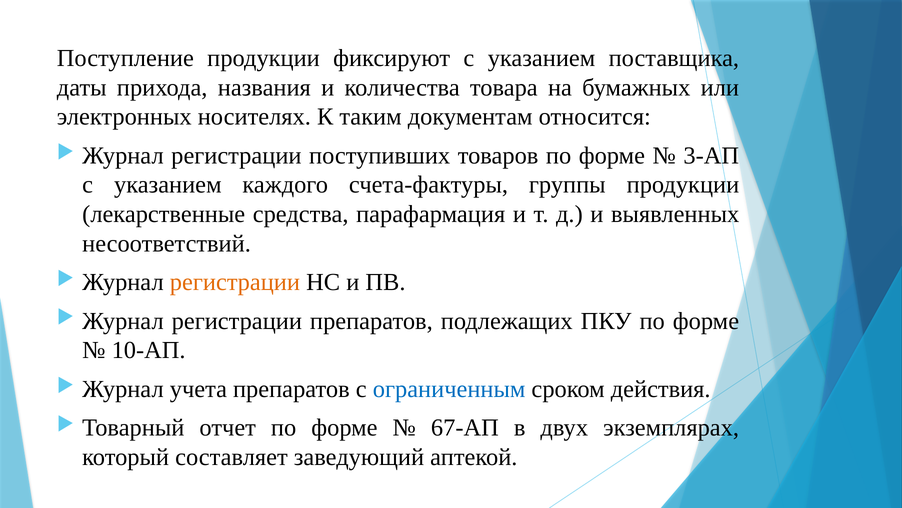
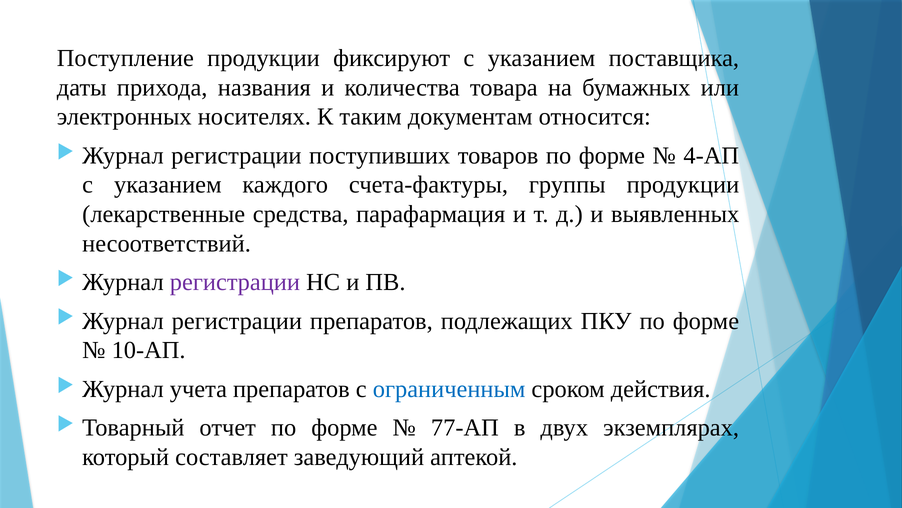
3-АП: 3-АП -> 4-АП (711, 155)
регистрации colour: orange -> purple (235, 282)
67-АП: 67-АП -> 77-АП (465, 427)
